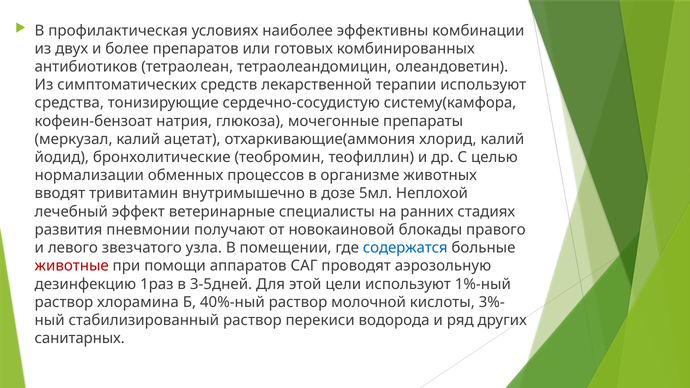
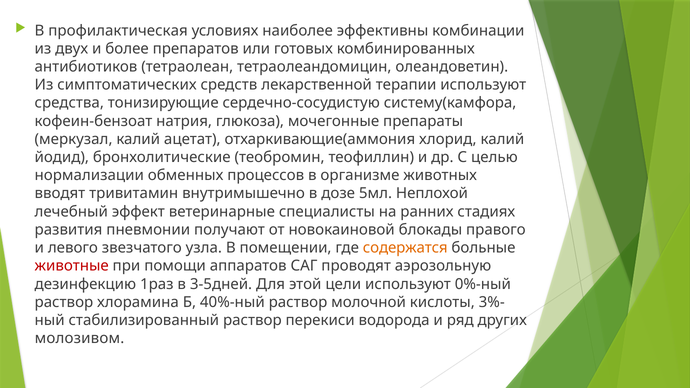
содержатся colour: blue -> orange (405, 248)
1%-ный: 1%-ный -> 0%-ный (483, 284)
санитарных: санитарных -> молозивом (80, 338)
